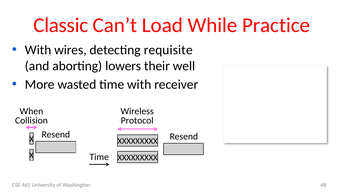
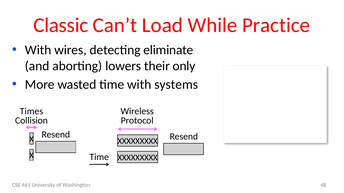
requisite: requisite -> eliminate (168, 50)
well: well -> only (184, 66)
receiver: receiver -> systems (176, 85)
When: When -> Times (31, 112)
